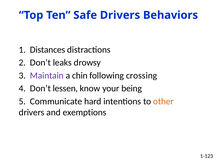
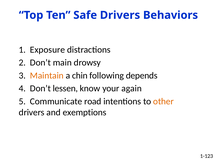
Distances: Distances -> Exposure (47, 50)
leaks: leaks -> main (62, 63)
Maintain colour: purple -> orange (47, 76)
crossing: crossing -> depends (142, 76)
being: being -> again (132, 89)
hard: hard -> road (93, 102)
